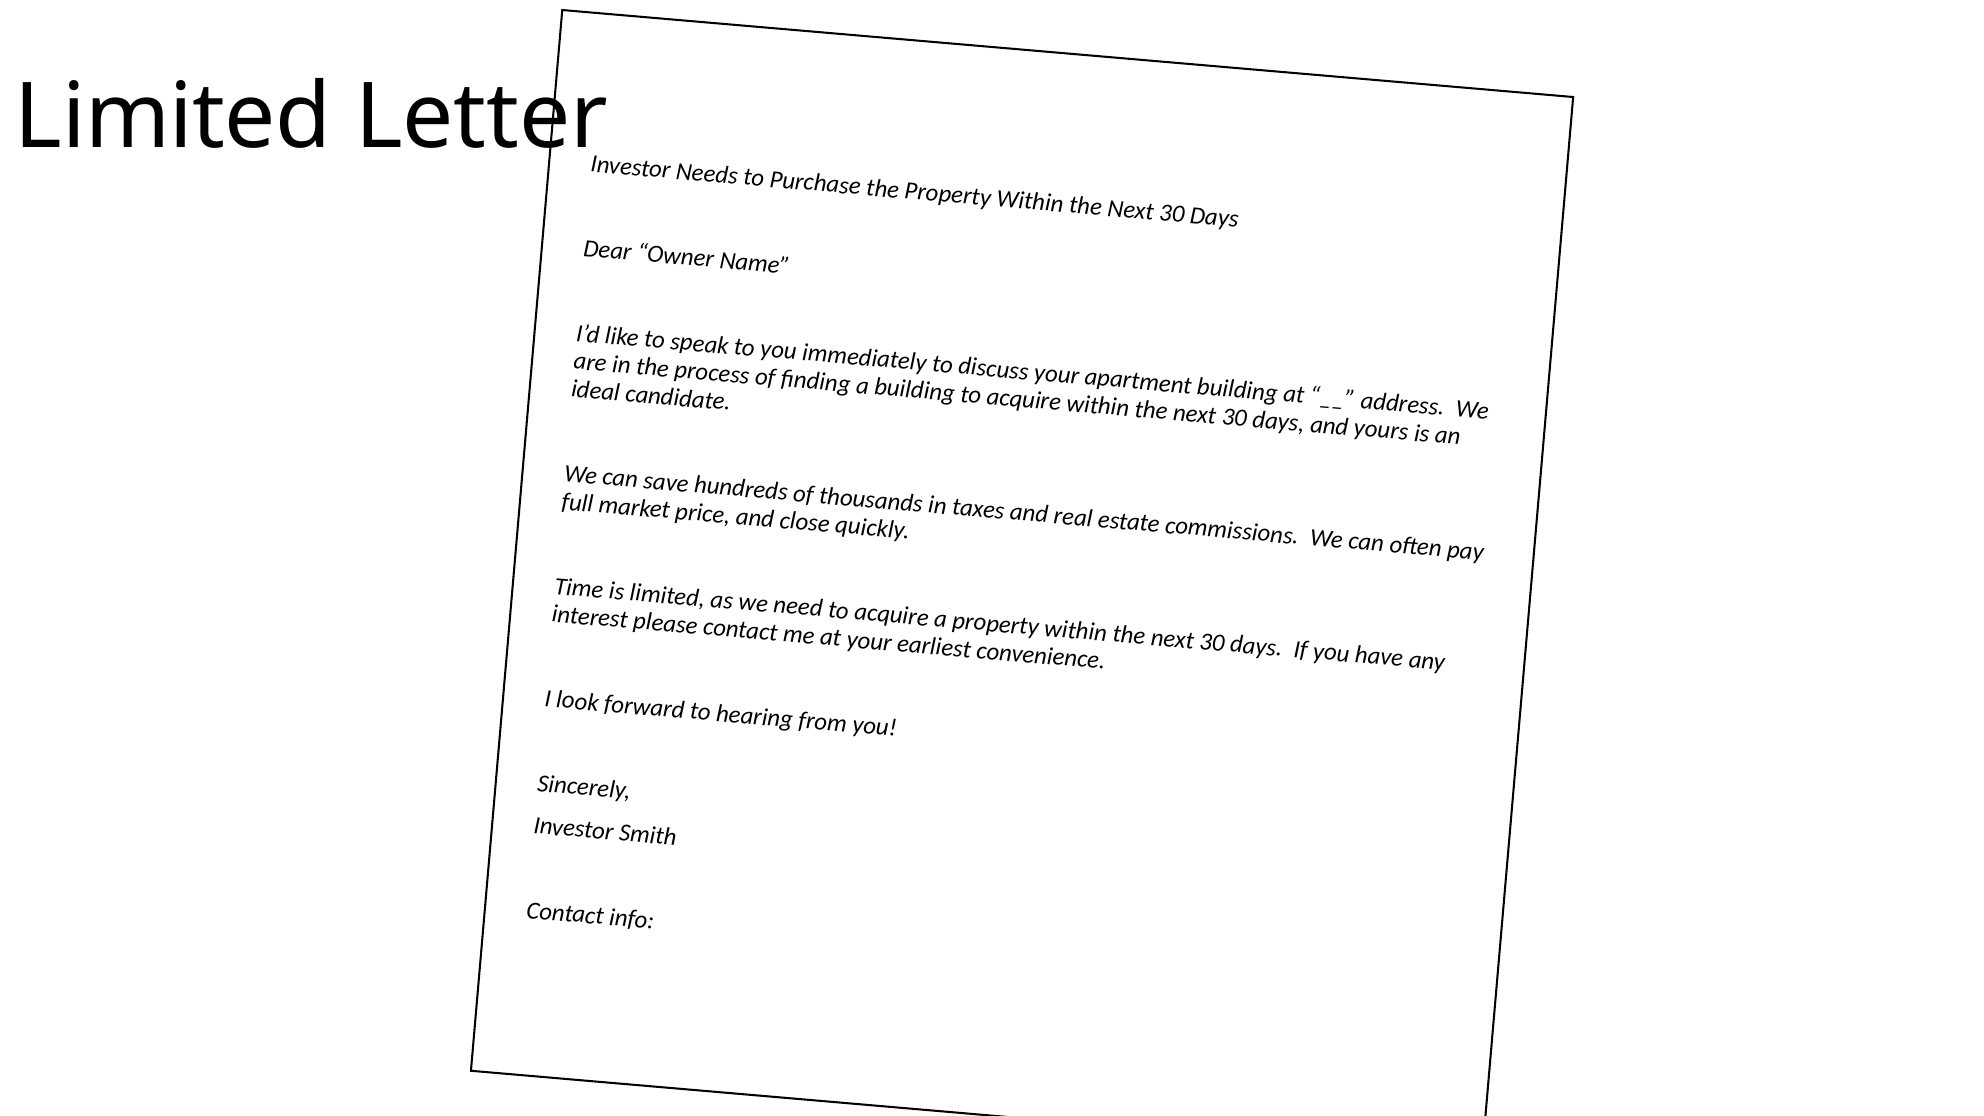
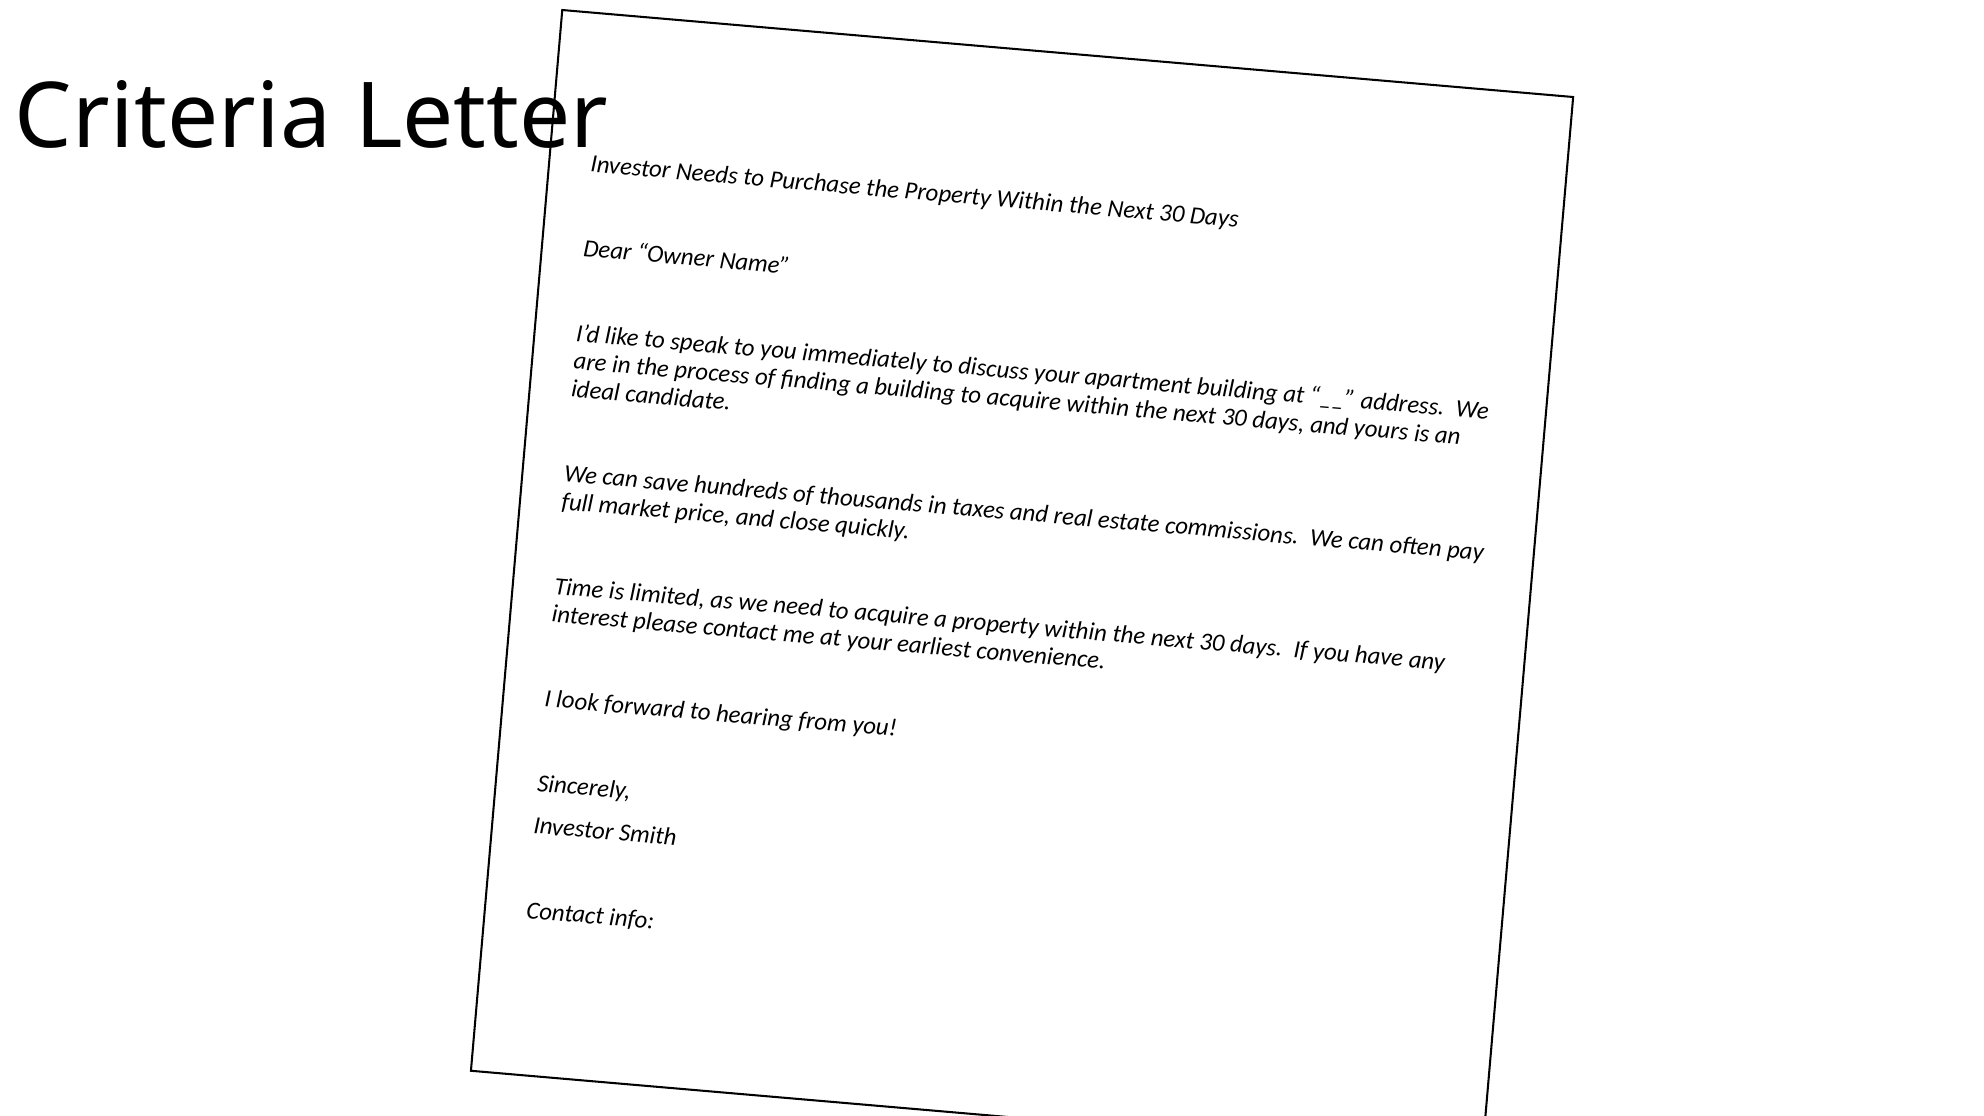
Limited: Limited -> Criteria (173, 117)
